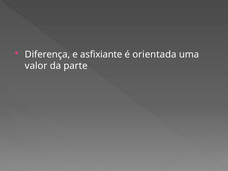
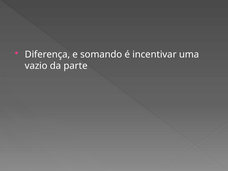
asfixiante: asfixiante -> somando (101, 54)
orientada: orientada -> incentivar (155, 54)
valor: valor -> vazio (36, 66)
